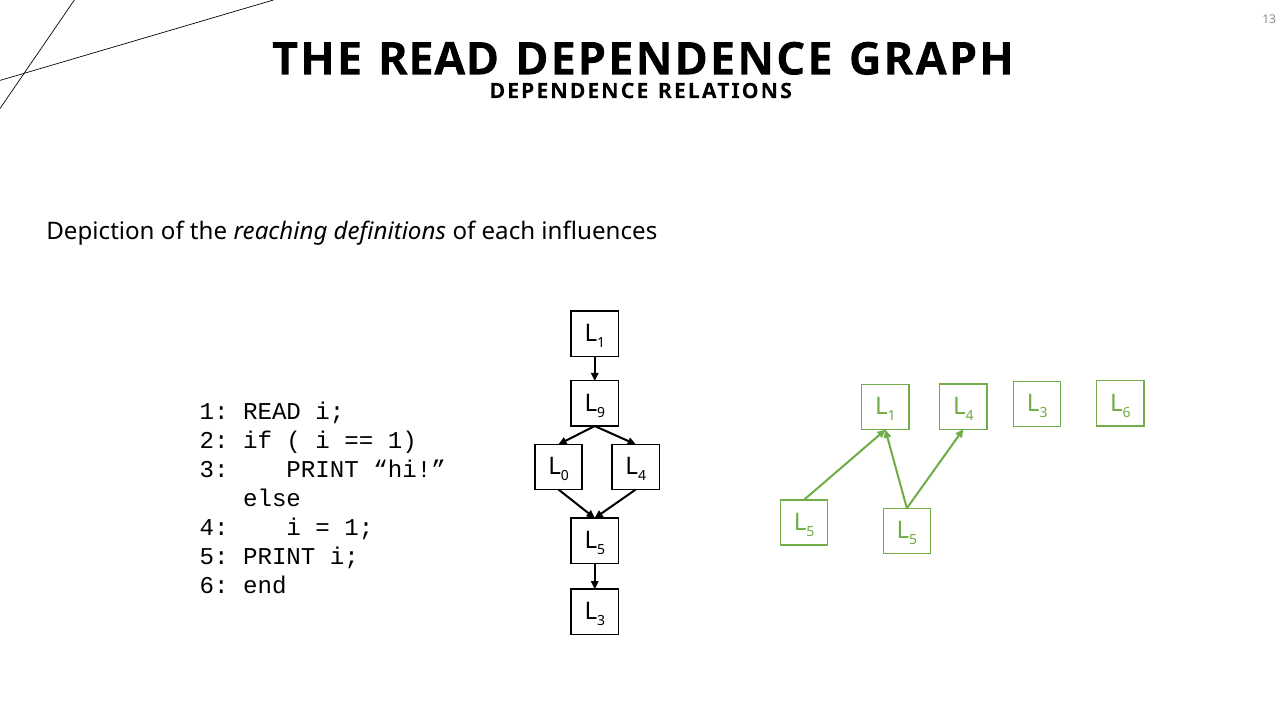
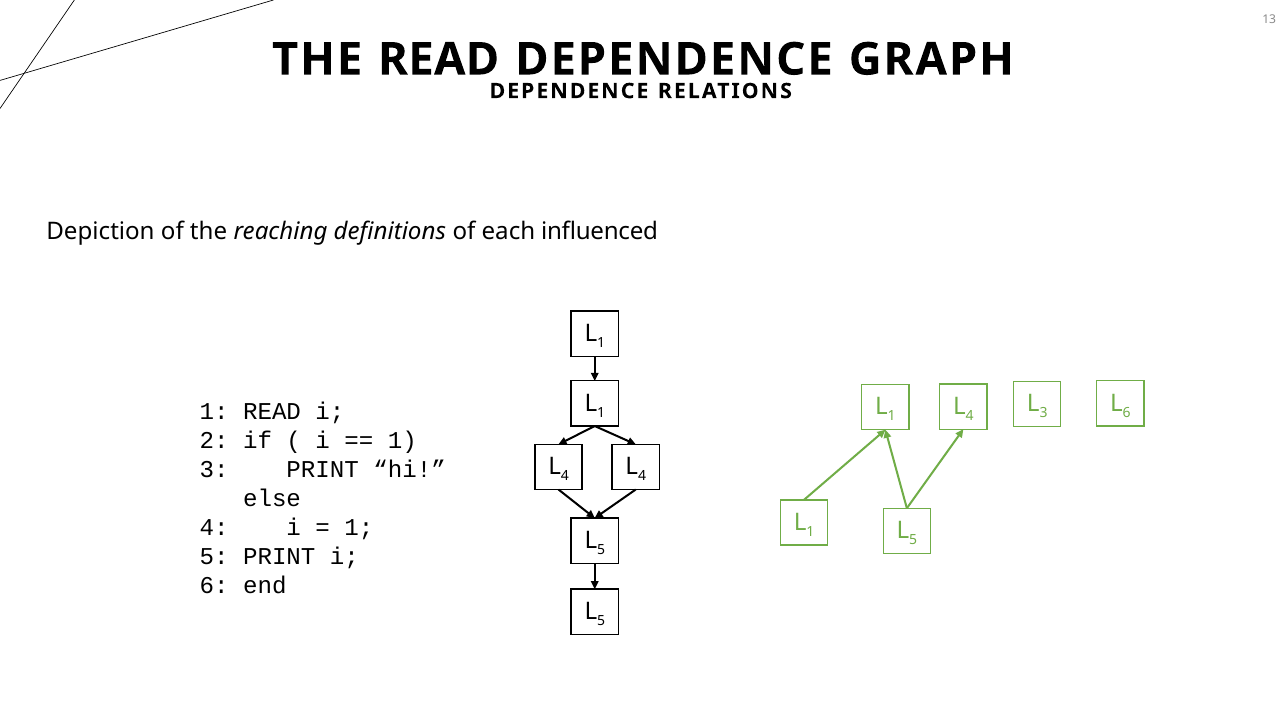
influences: influences -> influenced (600, 232)
9: 9 -> 1 (601, 412)
0: 0 -> 4 (565, 476)
5: 5 -> 1 (810, 532)
3: 3 -> 5 (601, 621)
